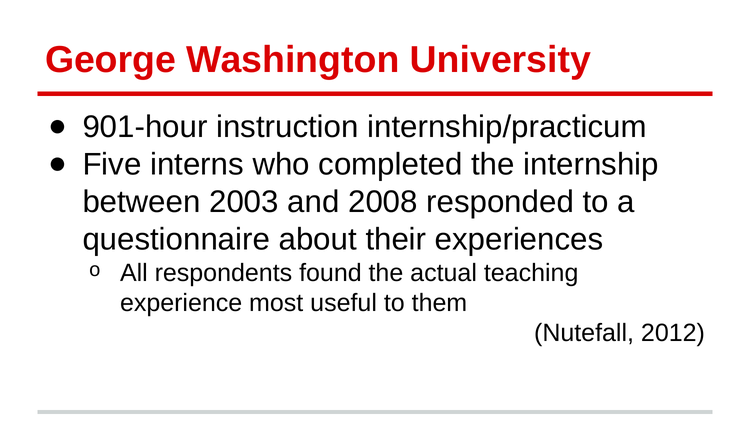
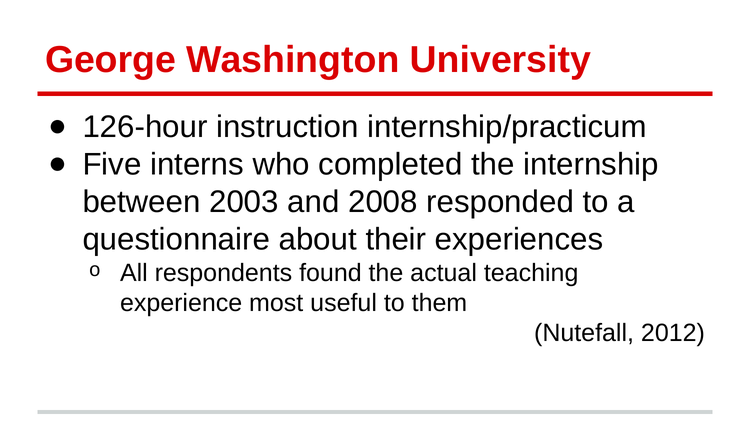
901-hour: 901-hour -> 126-hour (145, 127)
